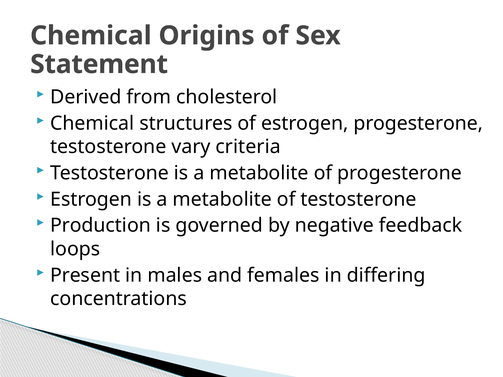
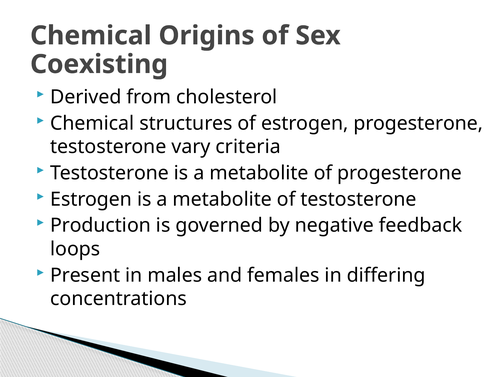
Statement: Statement -> Coexisting (99, 64)
